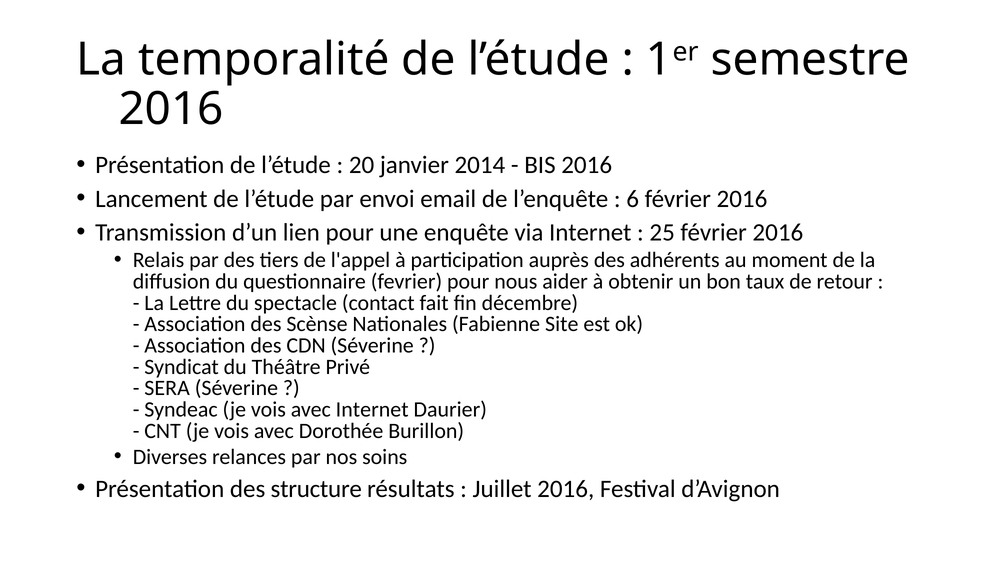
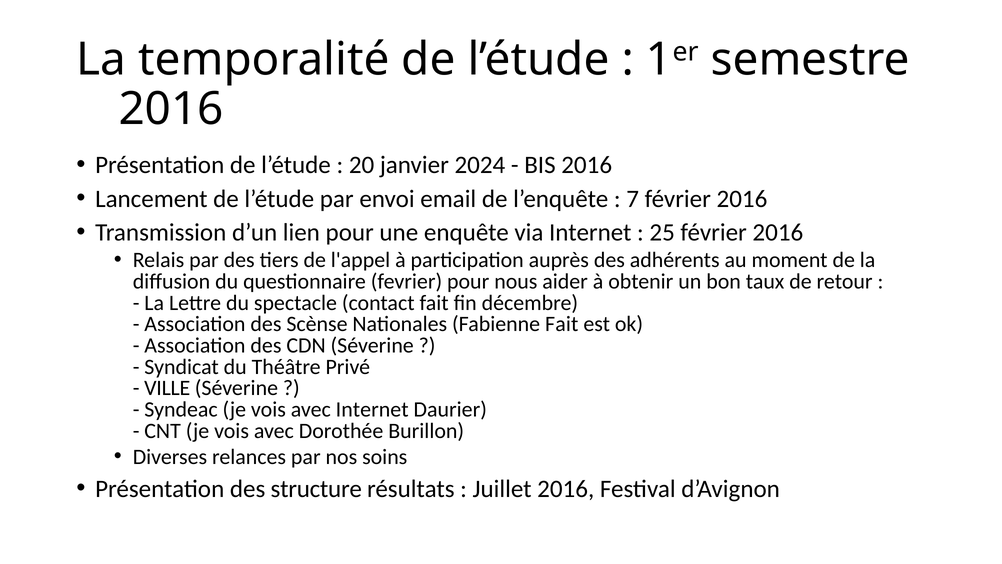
2014: 2014 -> 2024 (480, 165)
6: 6 -> 7 (633, 199)
Fabienne Site: Site -> Fait (562, 324)
SERA: SERA -> VILLE (167, 388)
